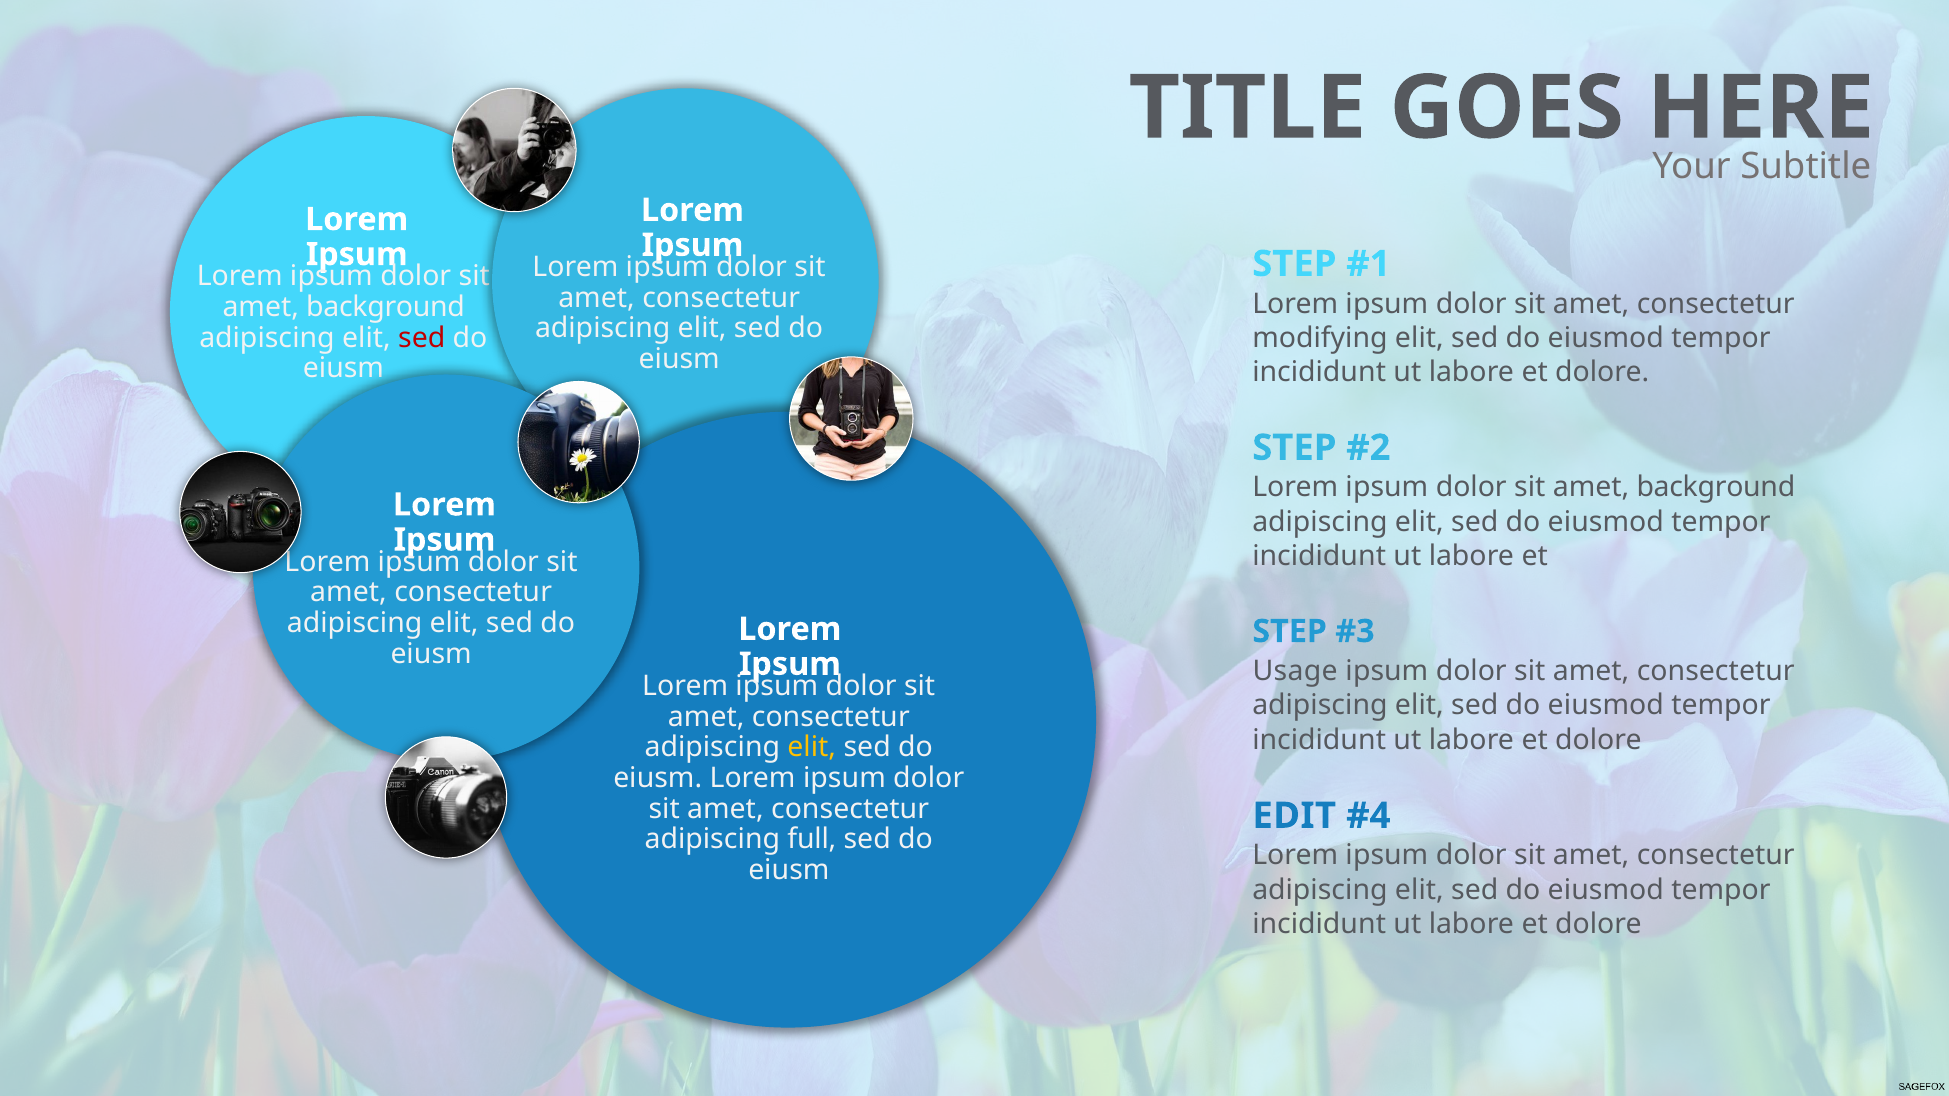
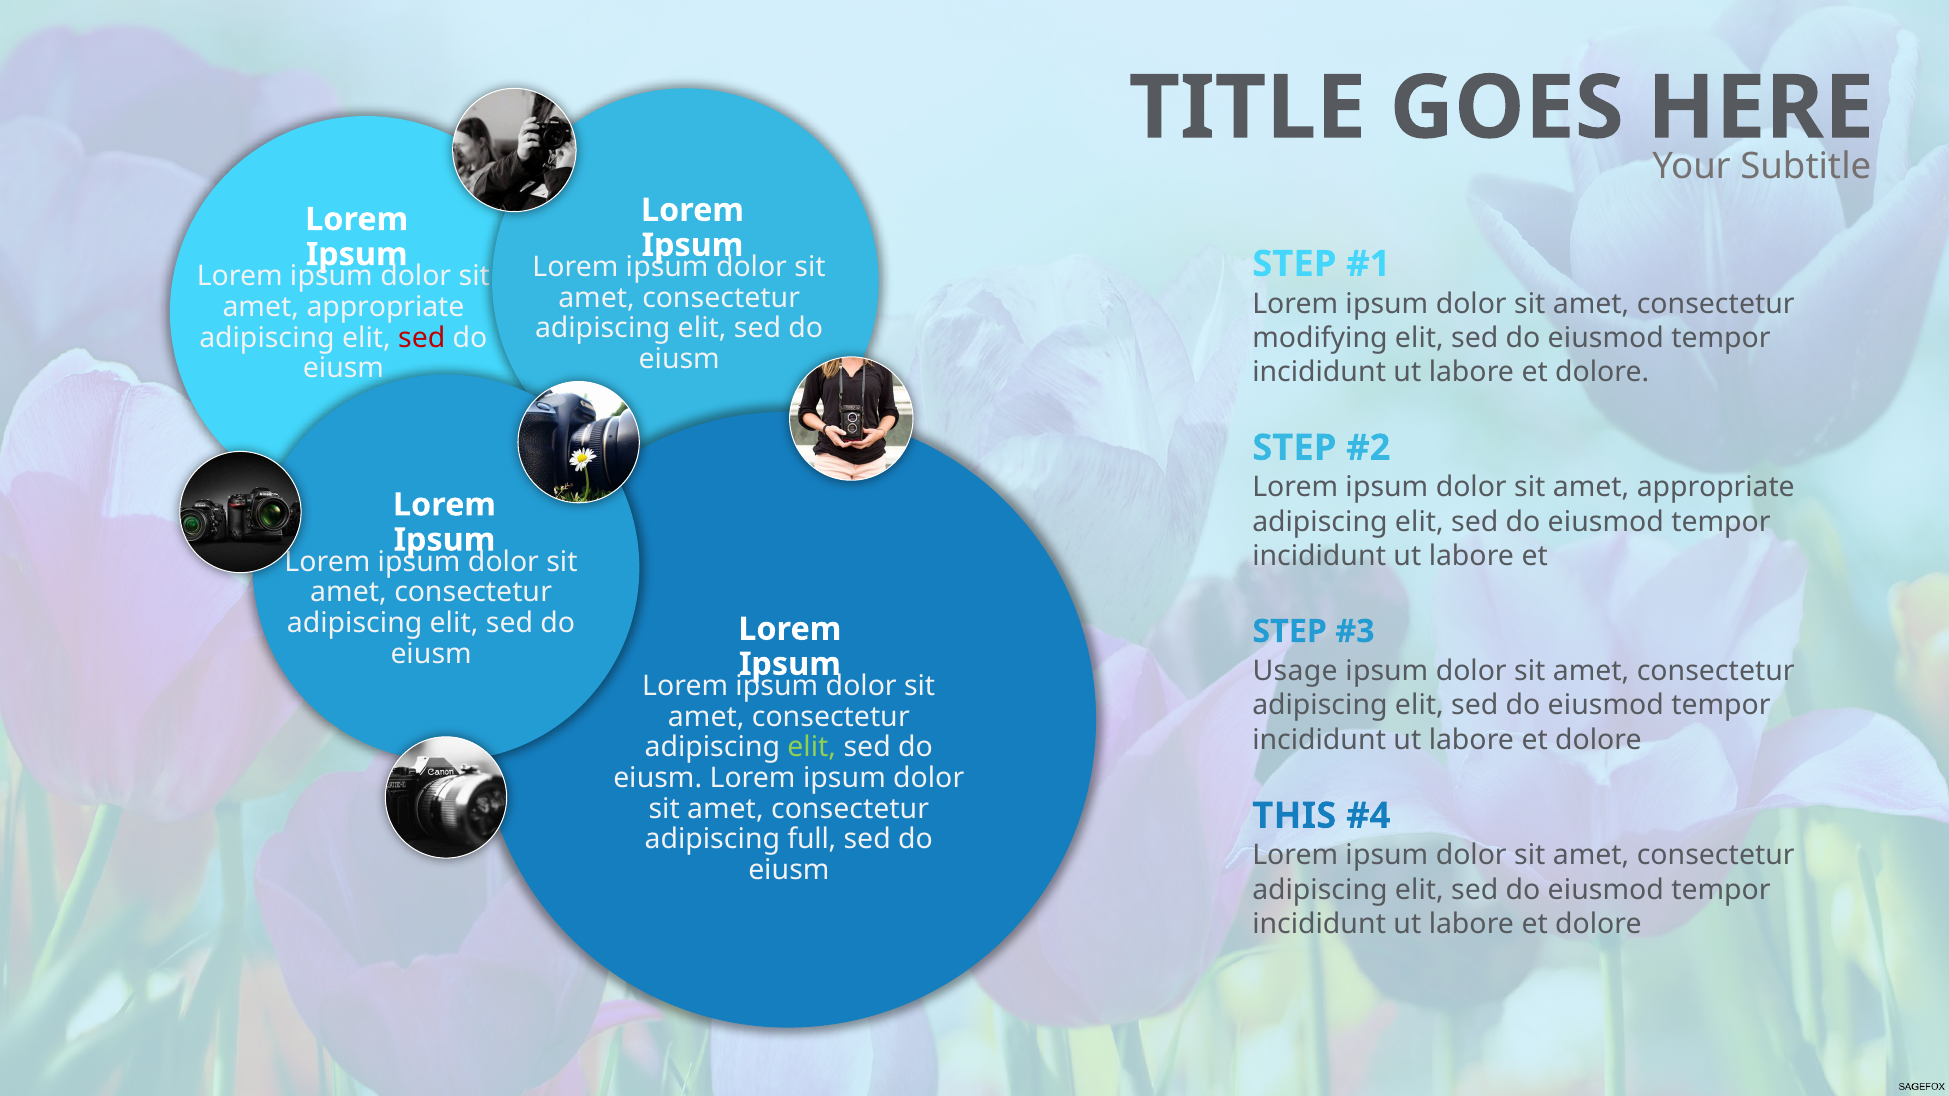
background: background -> appropriate (385, 307)
background: background -> appropriate (1716, 488)
elit colour: yellow -> light green (812, 748)
EDIT: EDIT -> THIS (1294, 816)
